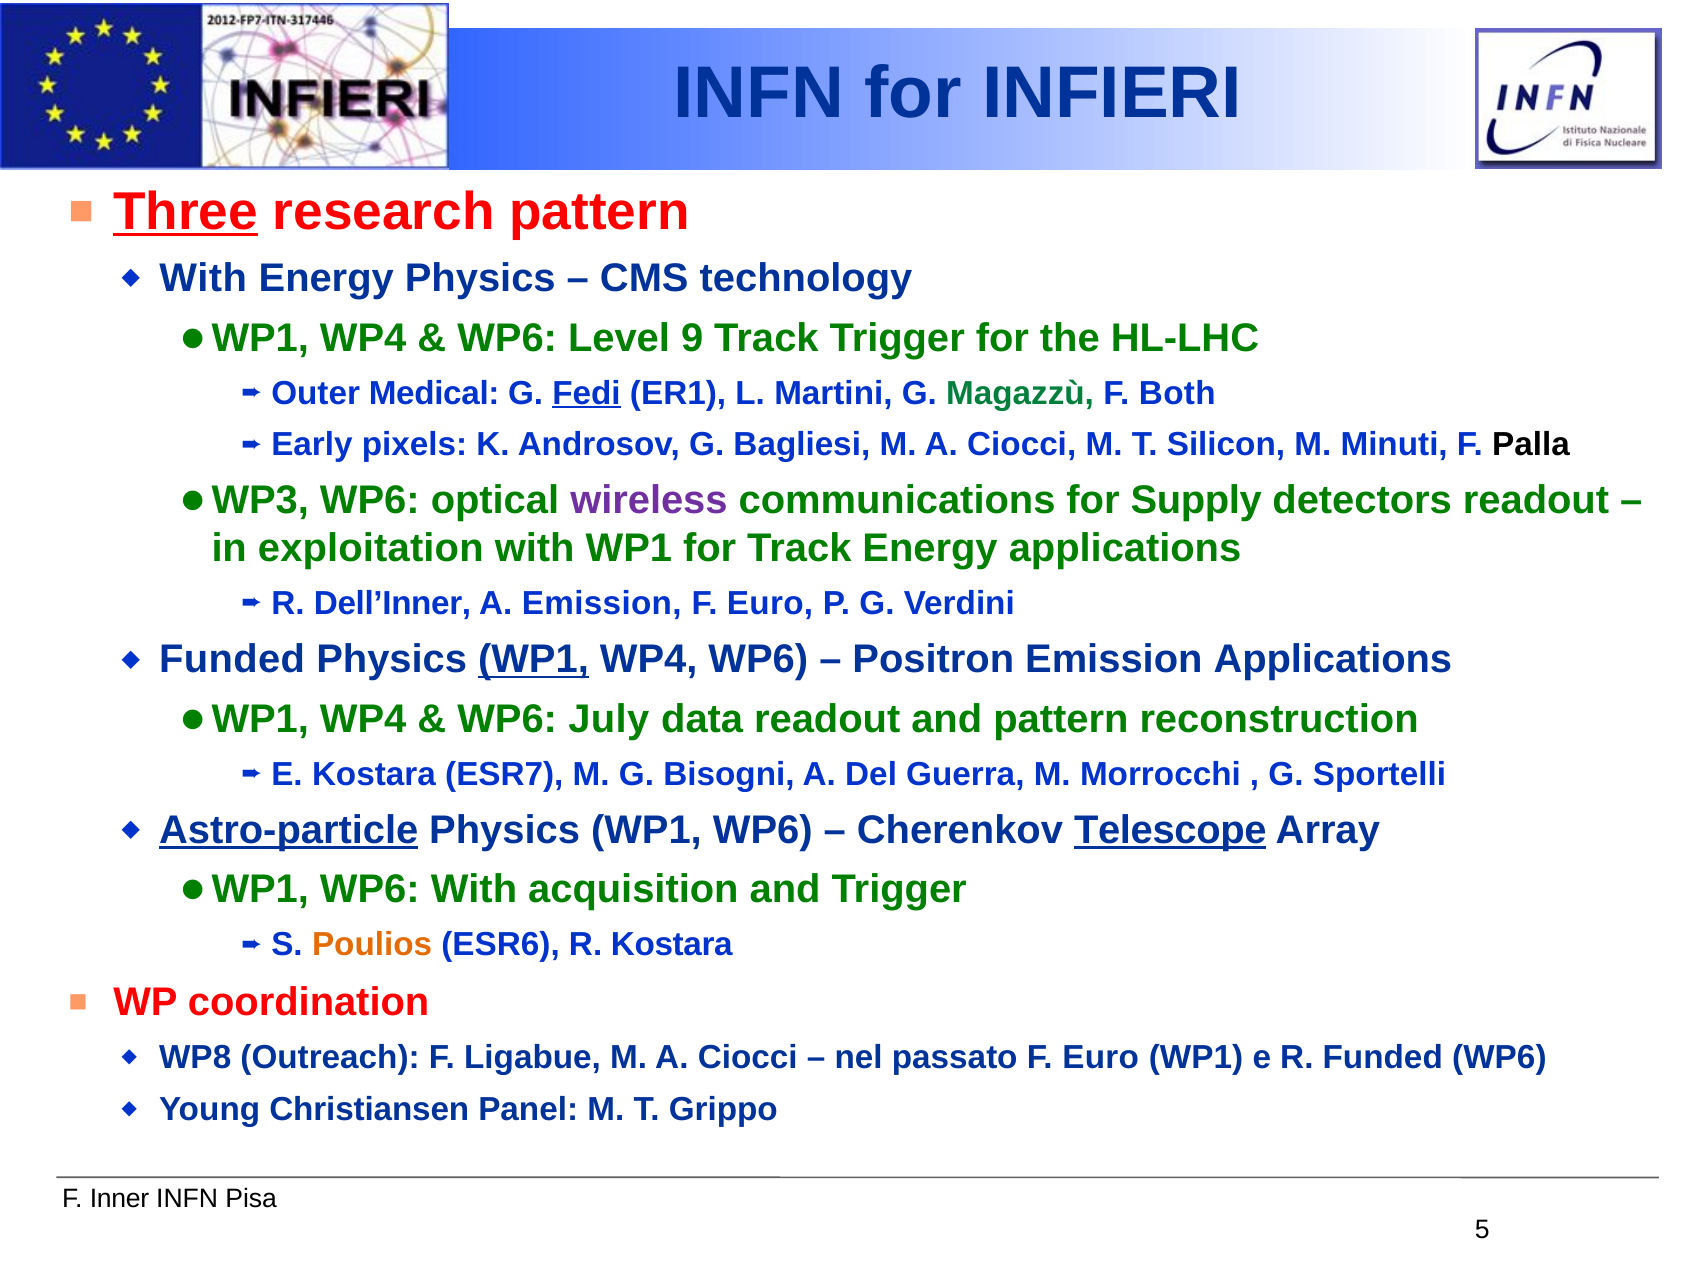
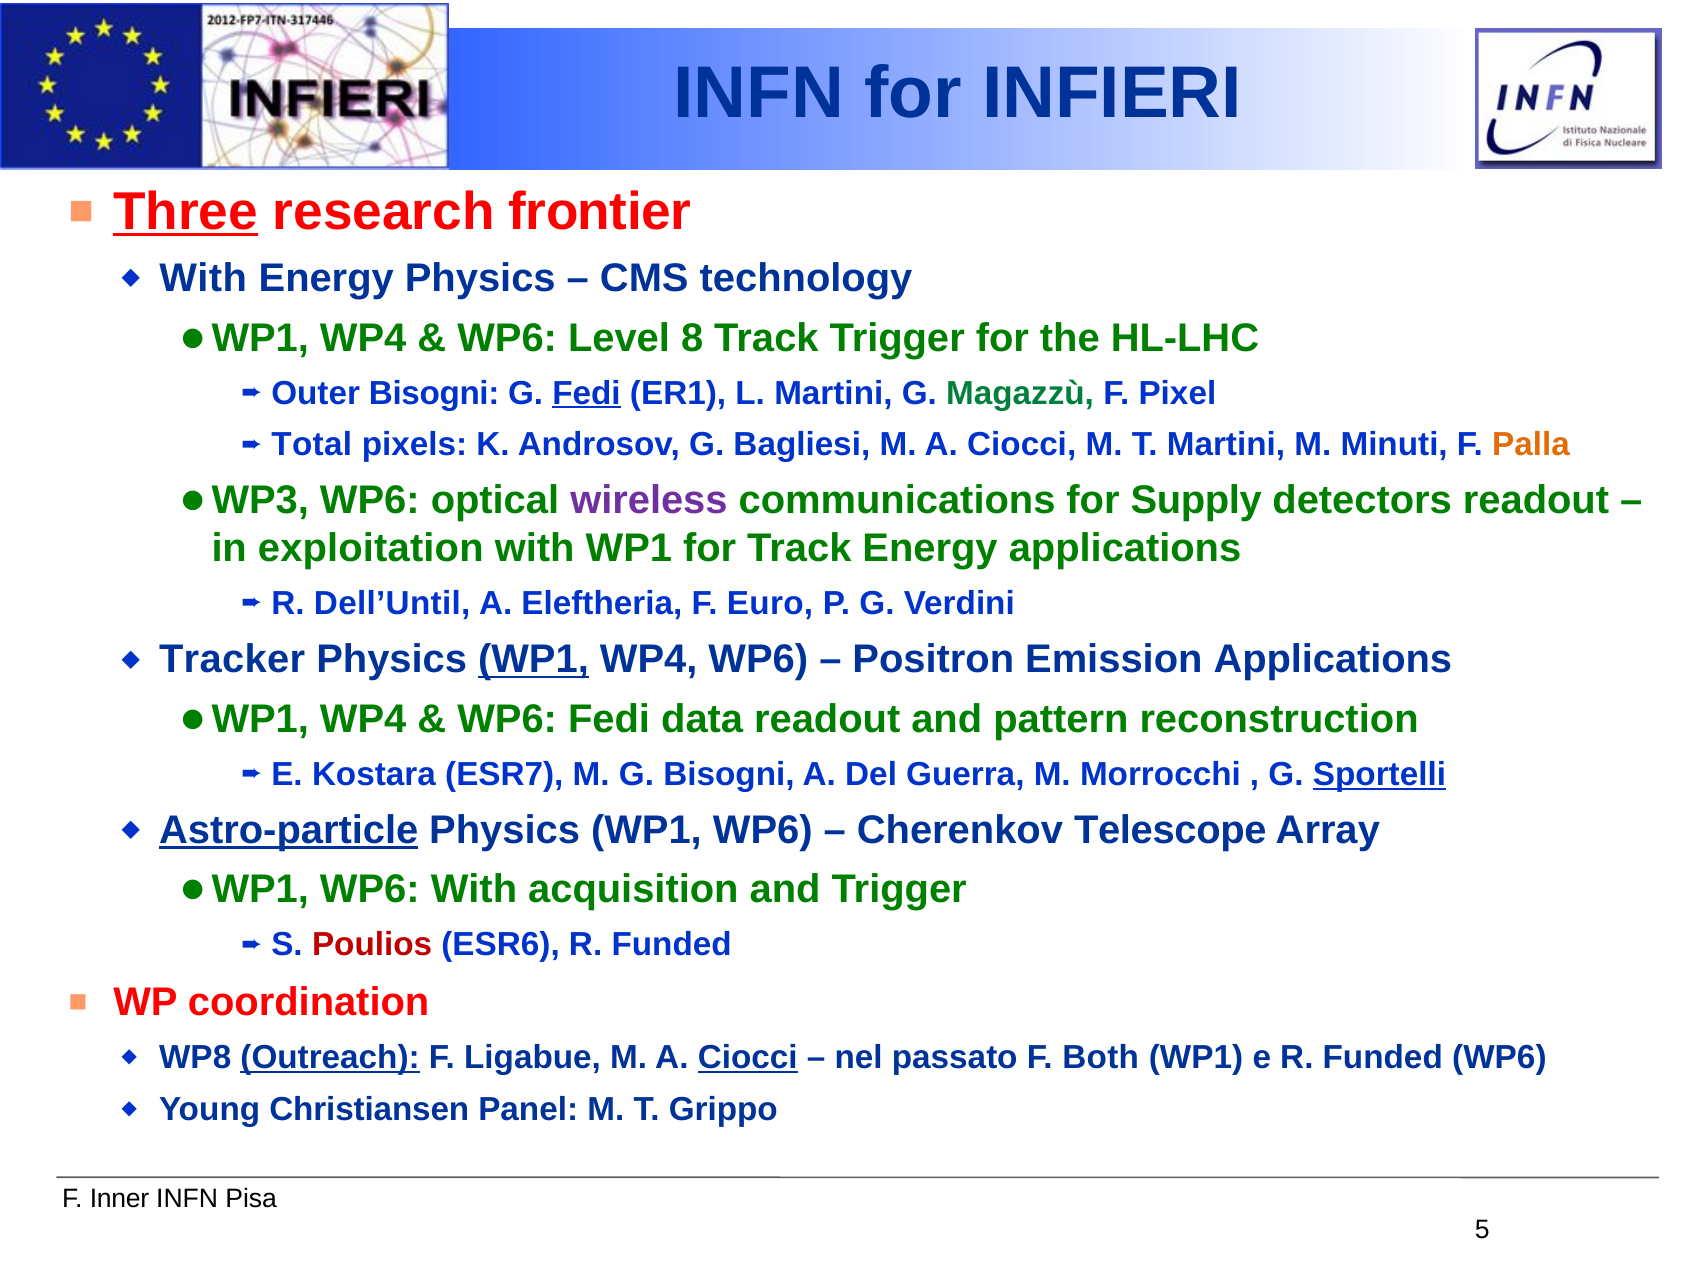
research pattern: pattern -> frontier (600, 212)
9: 9 -> 8 (692, 338)
Outer Medical: Medical -> Bisogni (434, 393)
Both: Both -> Pixel (1177, 393)
Early: Early -> Total (312, 444)
T Silicon: Silicon -> Martini (1226, 444)
Palla colour: black -> orange (1531, 444)
Dell’Inner: Dell’Inner -> Dell’Until (392, 603)
A Emission: Emission -> Eleftheria (602, 603)
Funded: Funded -> Tracker (232, 659)
WP6 July: July -> Fedi (609, 719)
Sportelli underline: none -> present (1379, 774)
Telescope underline: present -> none (1170, 830)
Poulios colour: orange -> red (372, 945)
ESR6 R Kostara: Kostara -> Funded (672, 945)
Outreach underline: none -> present (330, 1057)
Ciocci underline: none -> present (748, 1057)
passato F Euro: Euro -> Both (1101, 1057)
